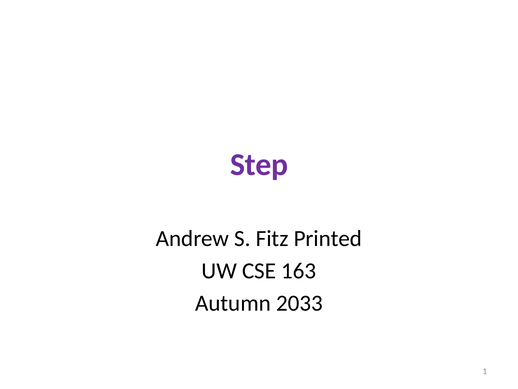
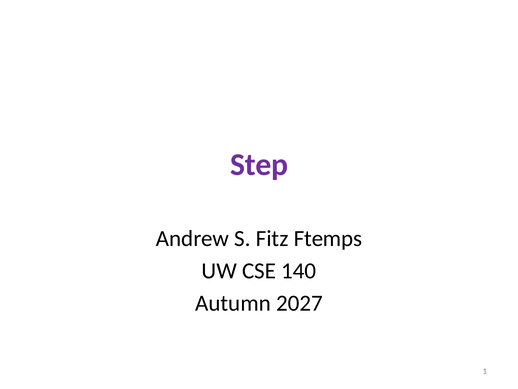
Printed: Printed -> Ftemps (328, 238)
163: 163 -> 140 (299, 270)
2033: 2033 -> 2027 (299, 303)
